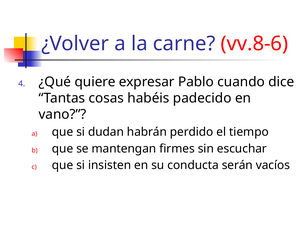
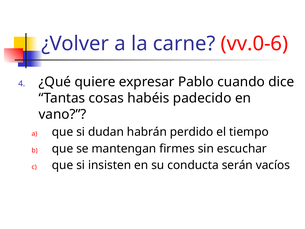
vv.8-6: vv.8-6 -> vv.0-6 (254, 44)
